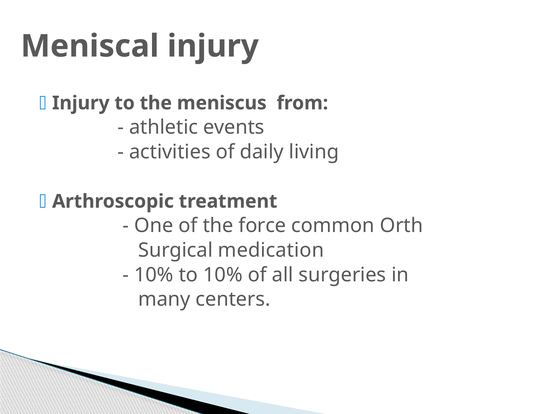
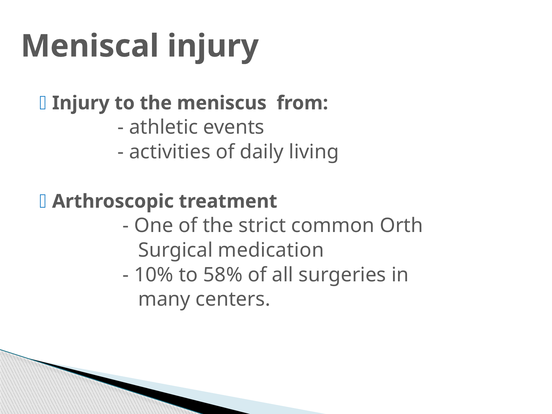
force: force -> strict (262, 226)
to 10%: 10% -> 58% (223, 275)
